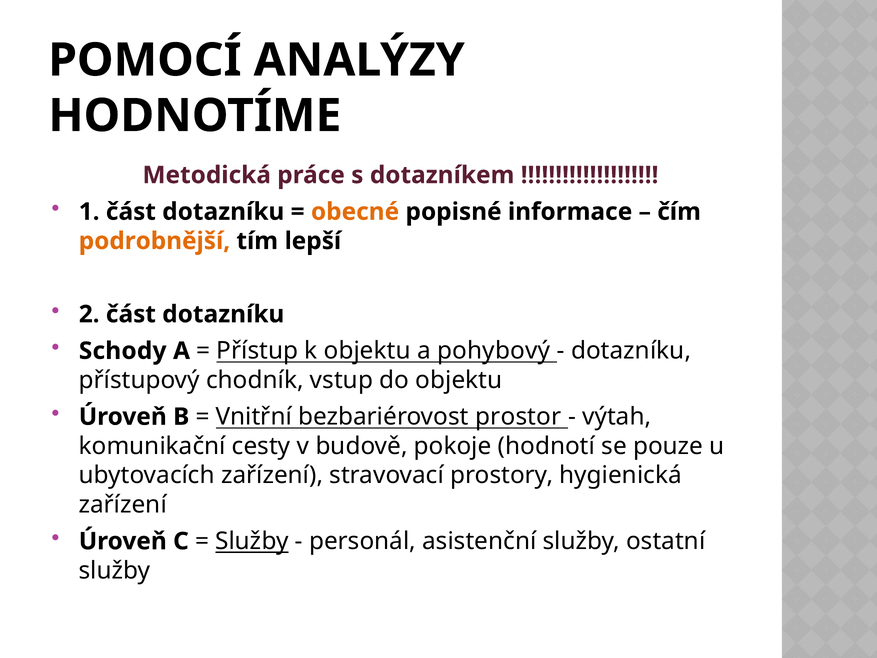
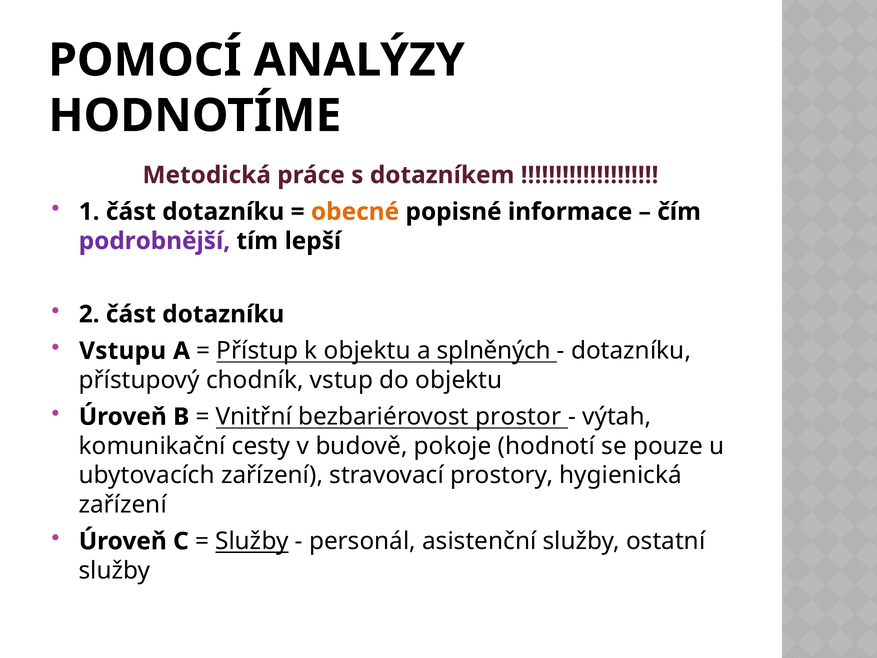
podrobnější colour: orange -> purple (154, 241)
Schody: Schody -> Vstupu (123, 351)
pohybový: pohybový -> splněných (494, 351)
